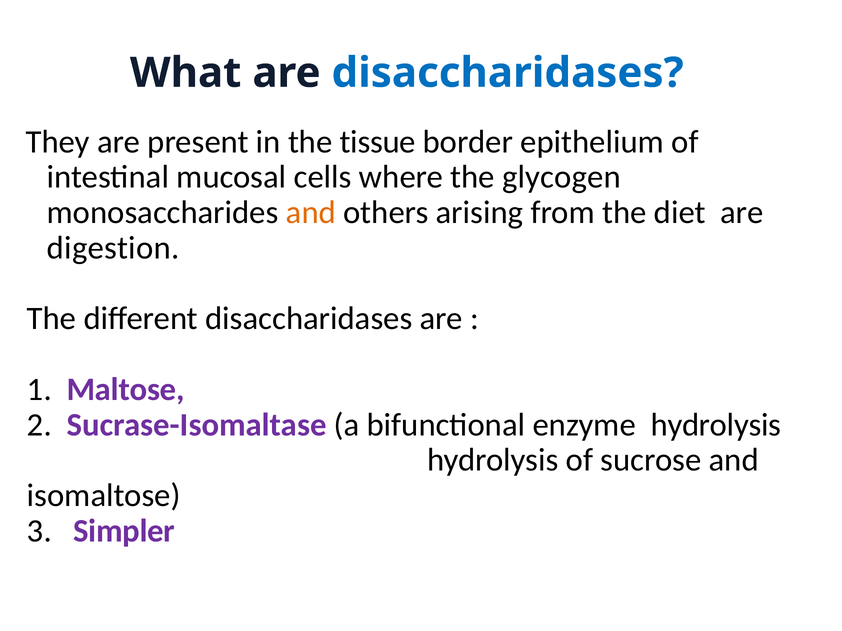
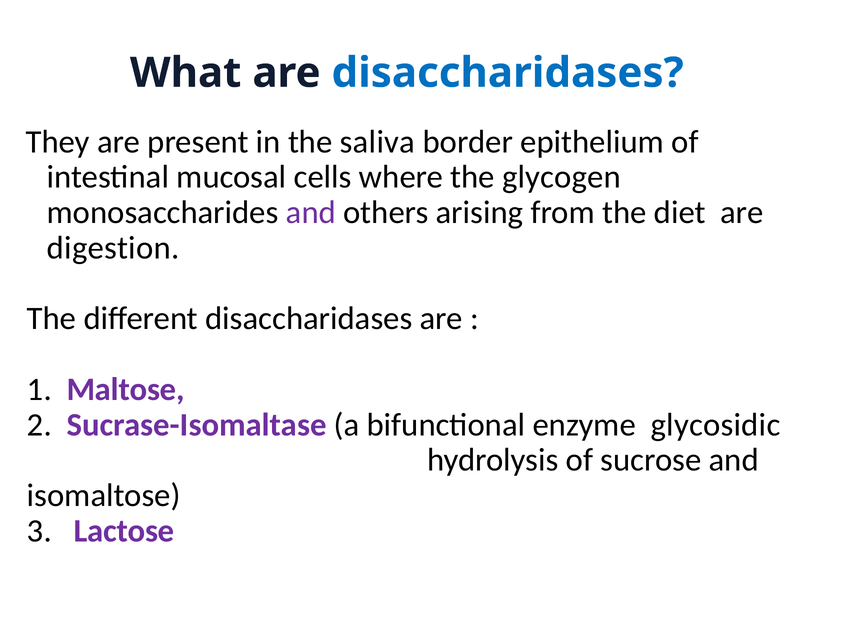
tissue: tissue -> saliva (377, 142)
and colour: orange -> purple (311, 213)
enzyme hydrolysis: hydrolysis -> glycosidic (716, 425)
Simpler: Simpler -> Lactose (124, 531)
